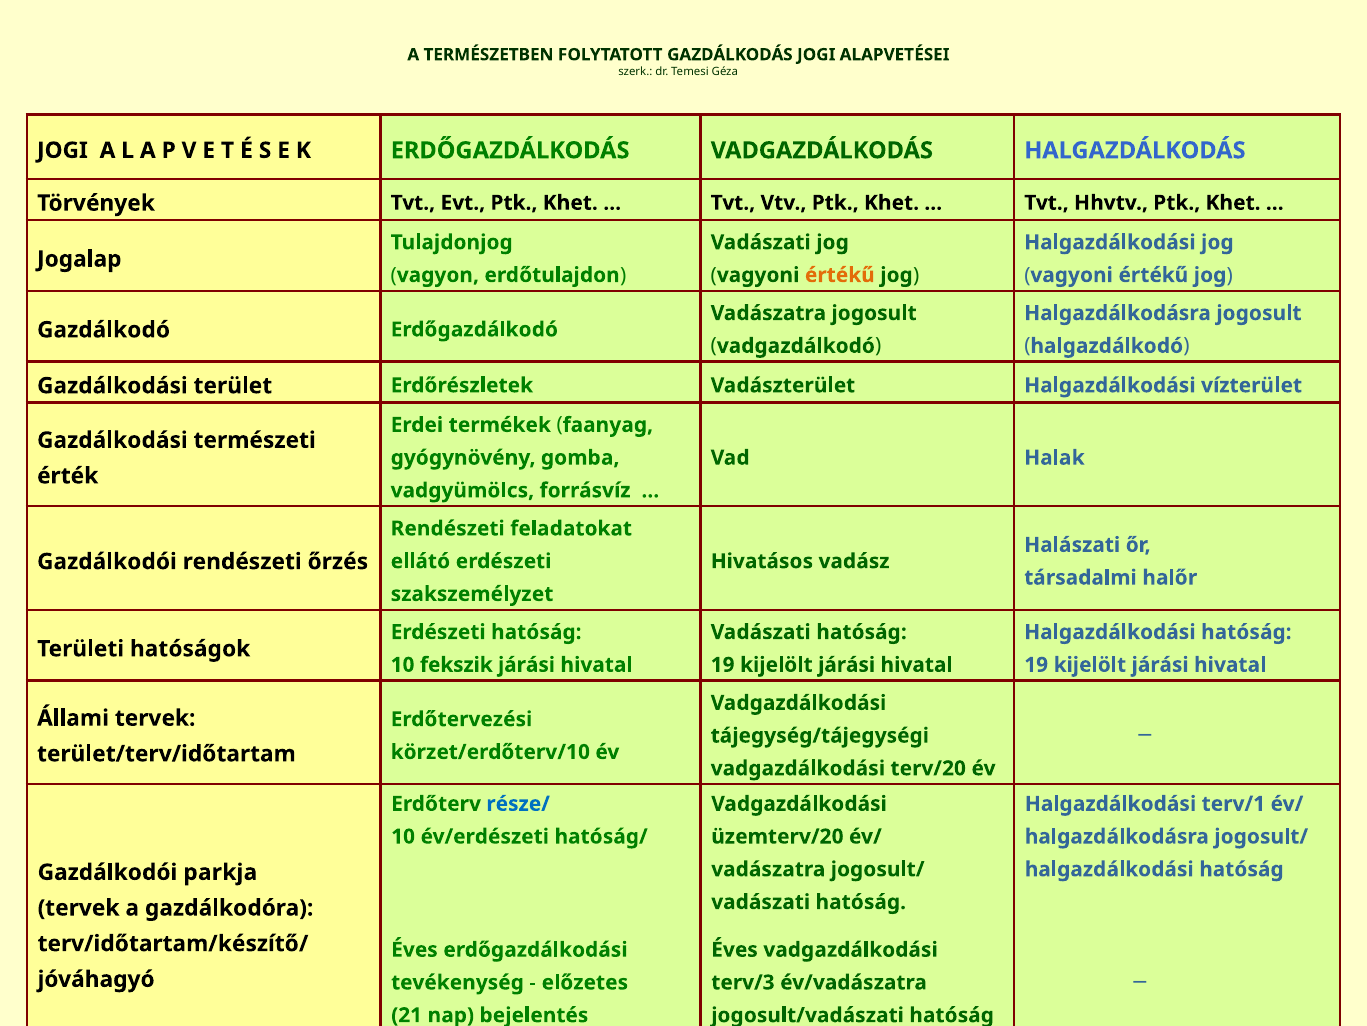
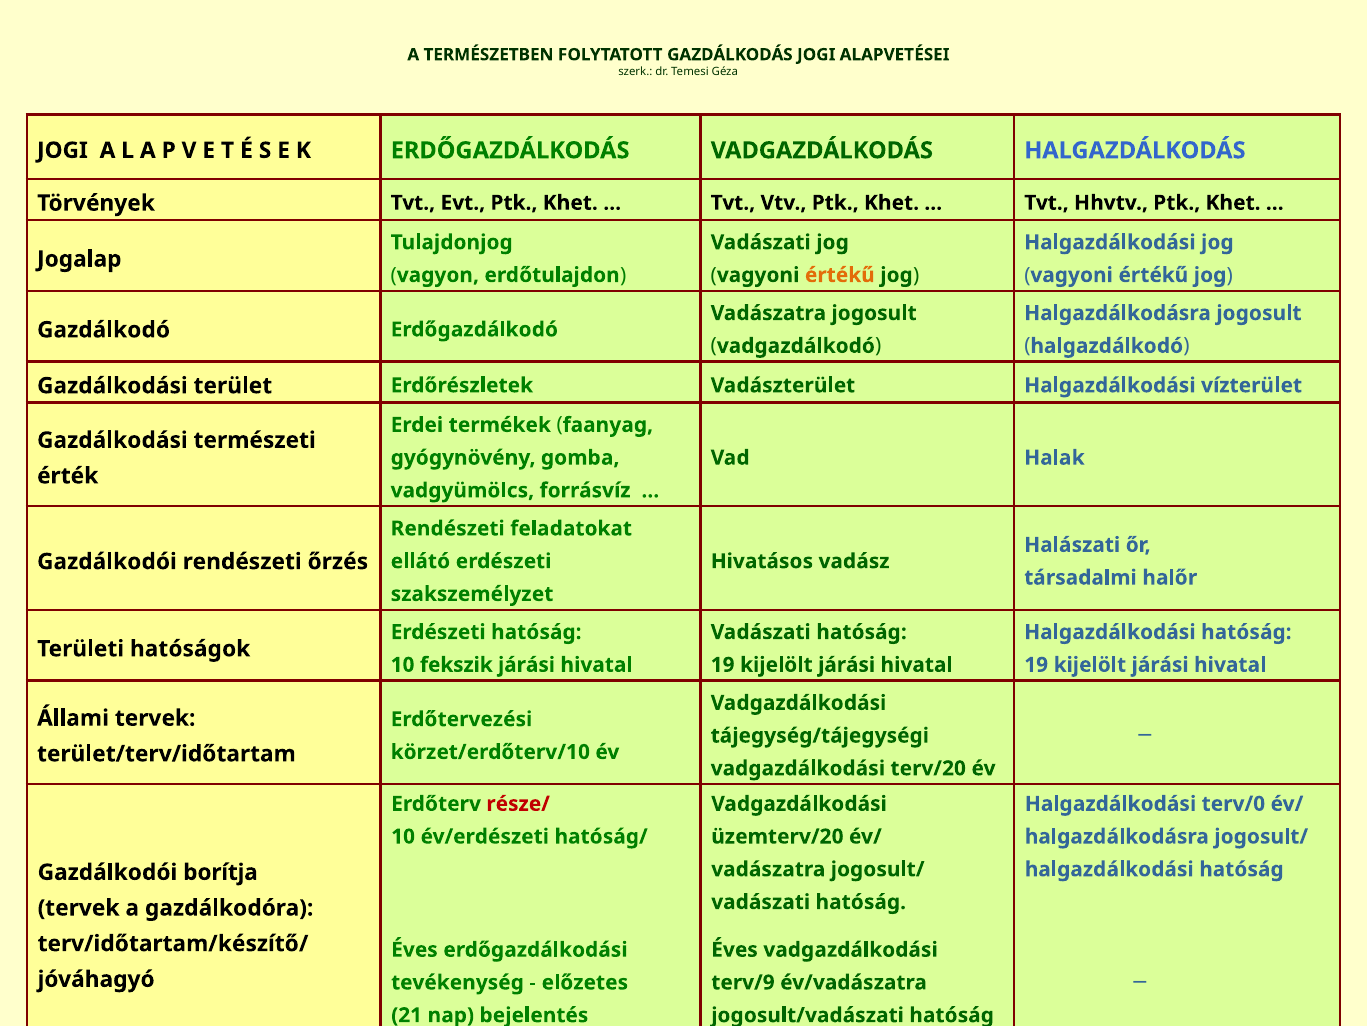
része/ colour: blue -> red (518, 803)
terv/1: terv/1 -> terv/0 (1233, 803)
parkja: parkja -> borítja (221, 872)
terv/3: terv/3 -> terv/9 (743, 982)
